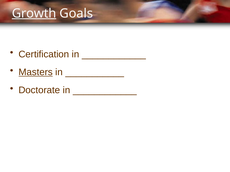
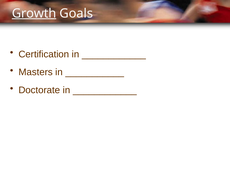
Masters underline: present -> none (36, 72)
